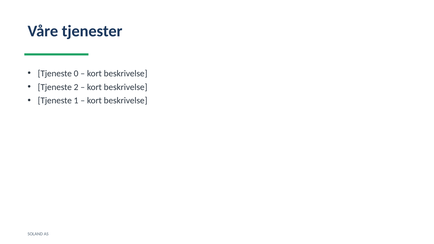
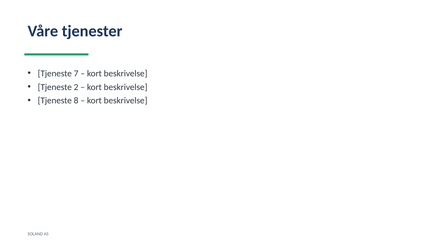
0: 0 -> 7 (76, 74)
1: 1 -> 8 (76, 101)
